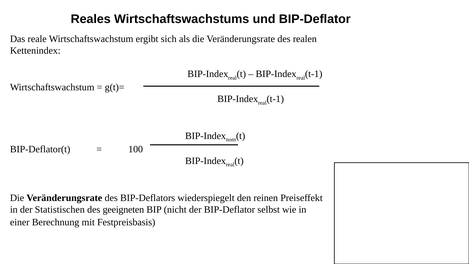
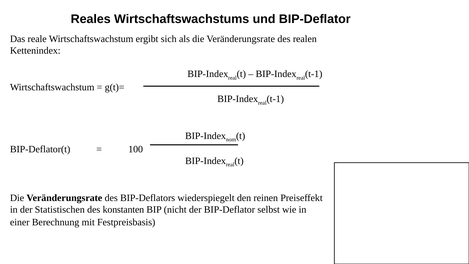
geeigneten: geeigneten -> konstanten (123, 209)
